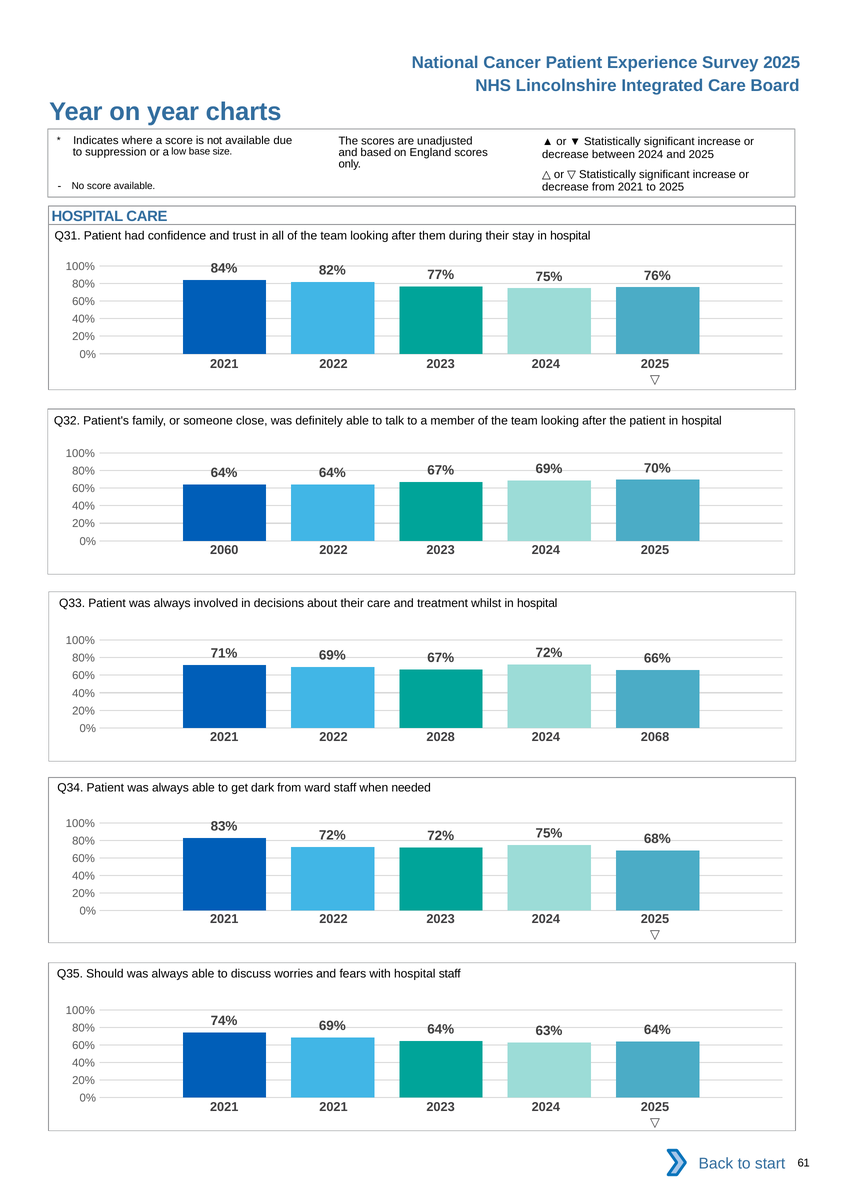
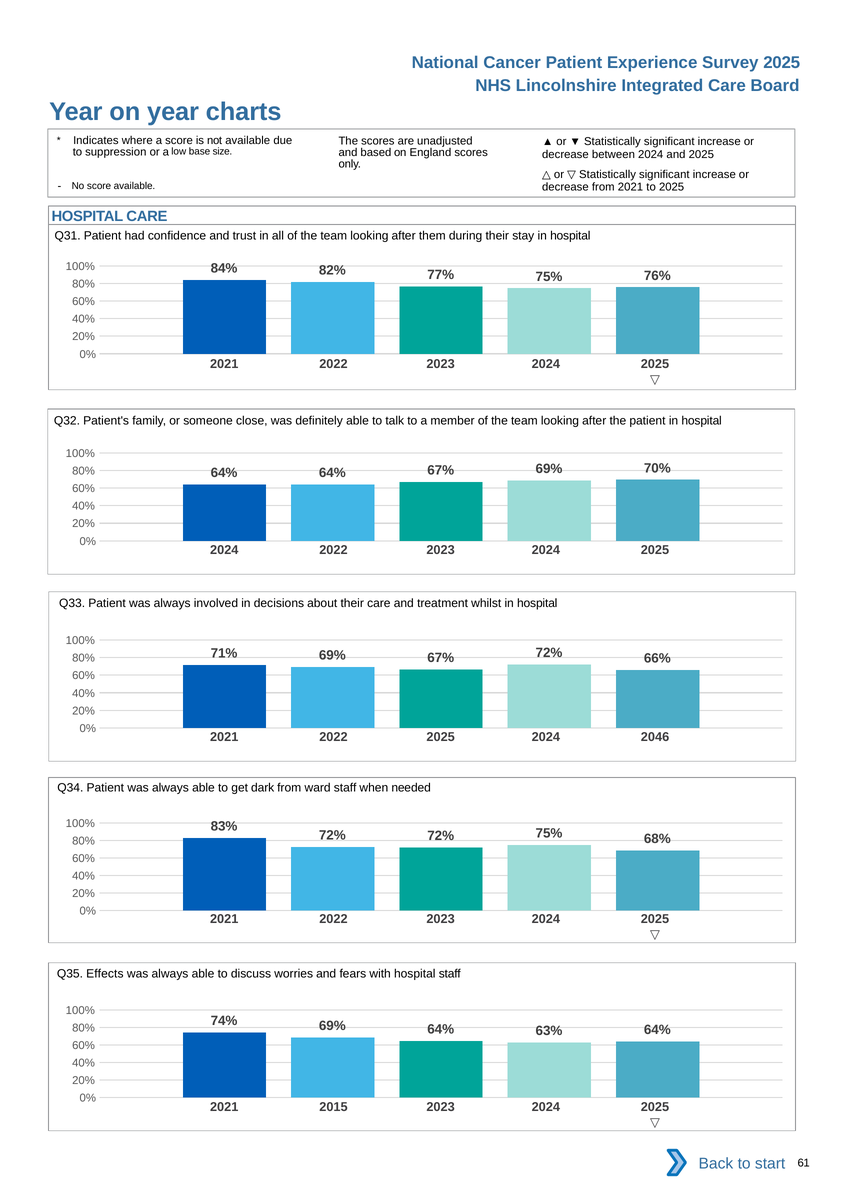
2060: 2060 -> 2024 (224, 550)
2022 2028: 2028 -> 2025 (441, 737)
2068: 2068 -> 2046 (655, 737)
Should: Should -> Effects (105, 974)
2021 2021: 2021 -> 2015 (333, 1107)
